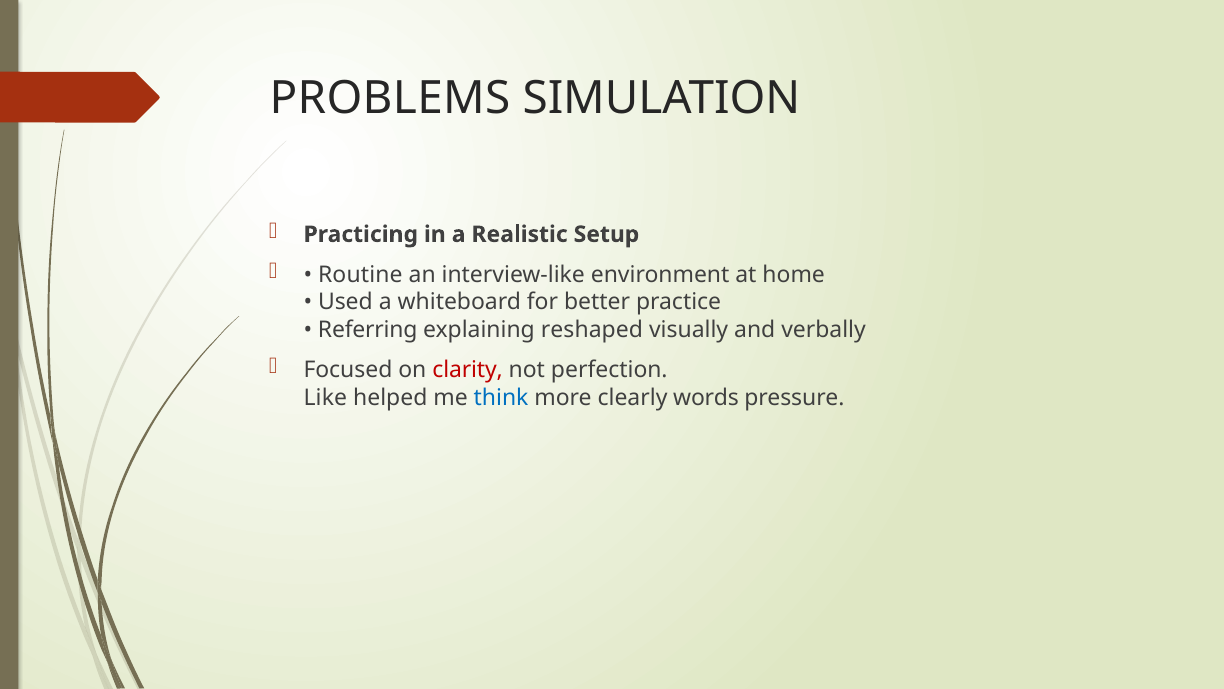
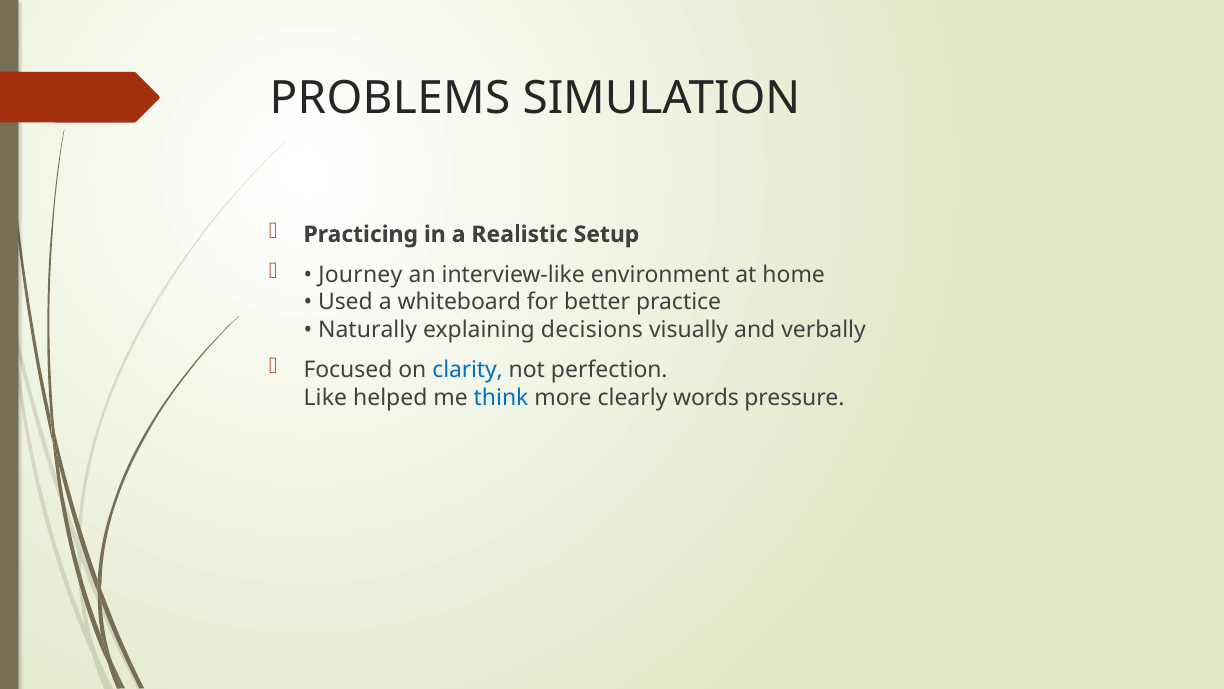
Routine: Routine -> Journey (360, 274)
Referring: Referring -> Naturally (368, 330)
reshaped: reshaped -> decisions (592, 330)
clarity colour: red -> blue (468, 370)
